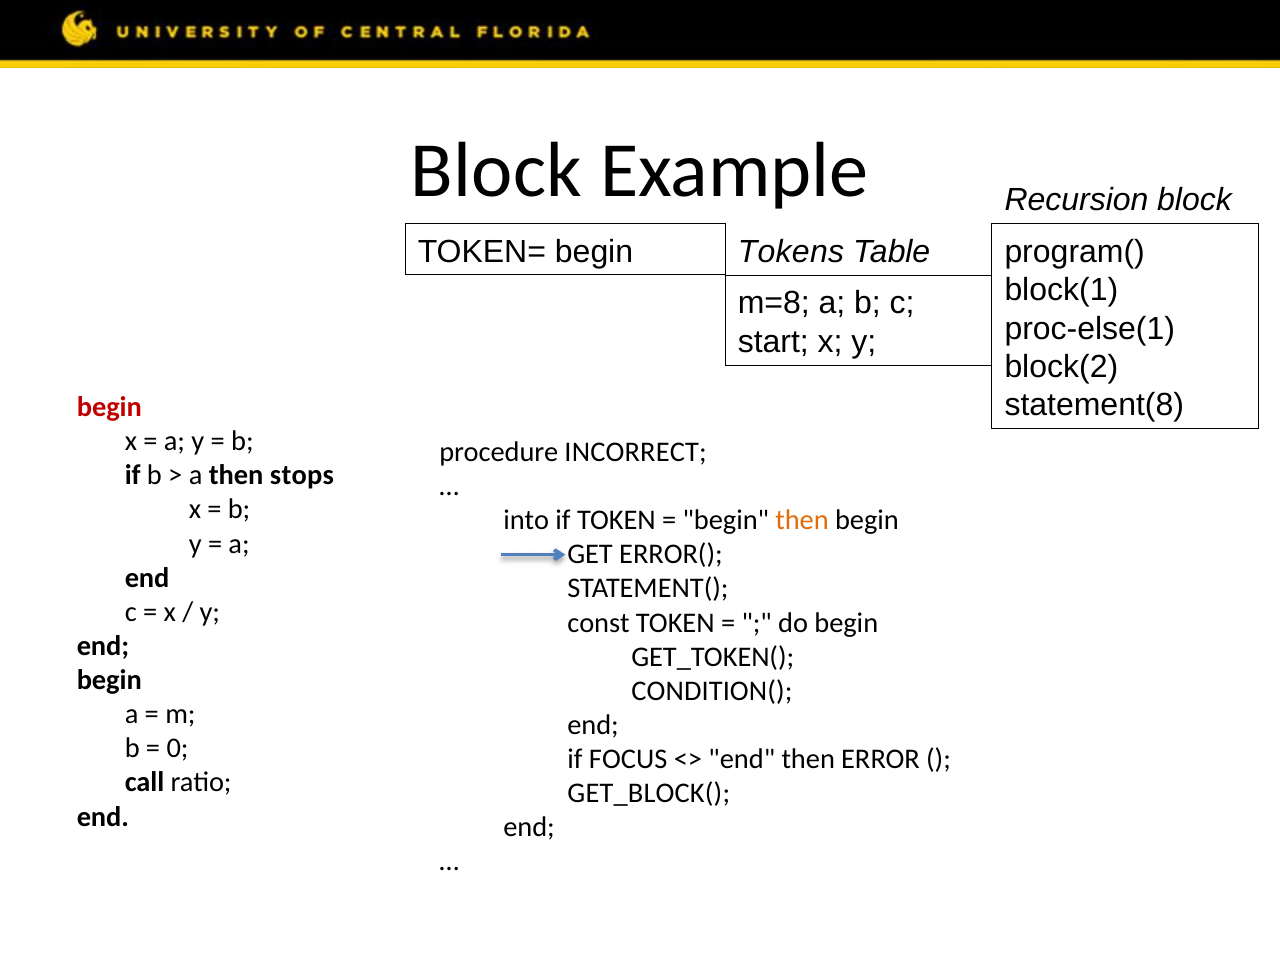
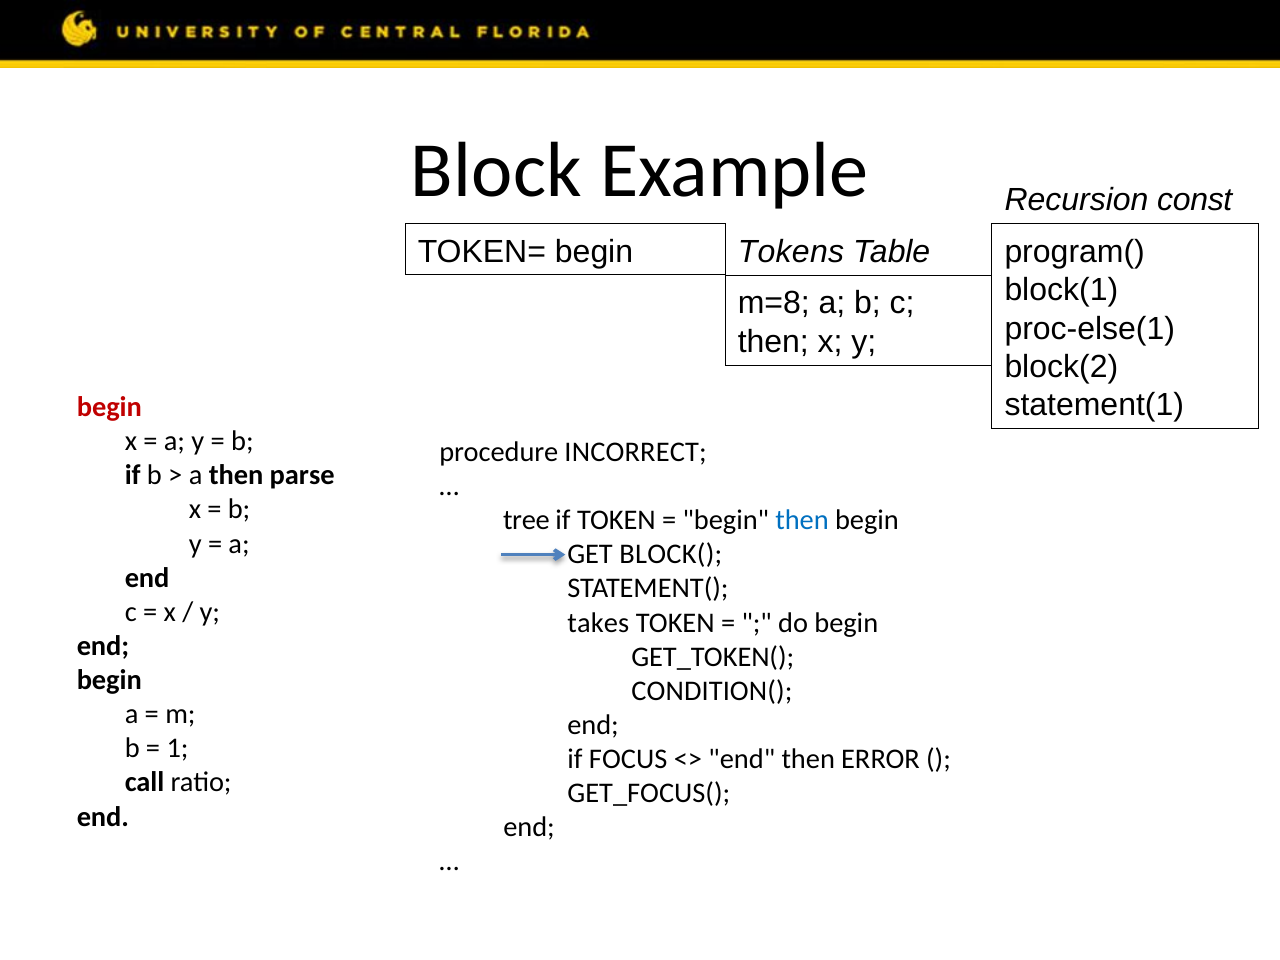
Recursion block: block -> const (1195, 200)
start: start -> then (773, 342)
statement(8: statement(8 -> statement(1 (1094, 405)
stops: stops -> parse (302, 475)
into: into -> tree (526, 520)
then colour: orange -> blue (802, 520)
ERROR(: ERROR( -> BLOCK( (671, 554)
const: const -> takes (598, 623)
0: 0 -> 1 (178, 748)
GET_BLOCK(: GET_BLOCK( -> GET_FOCUS( (649, 793)
